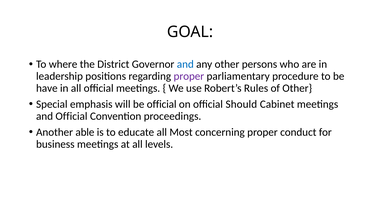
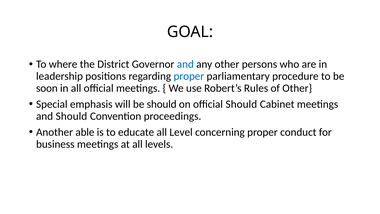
proper colour: purple -> blue (189, 76)
have: have -> soon (47, 88)
be official: official -> should (162, 104)
and Official: Official -> Should (71, 116)
Most: Most -> Level (181, 132)
